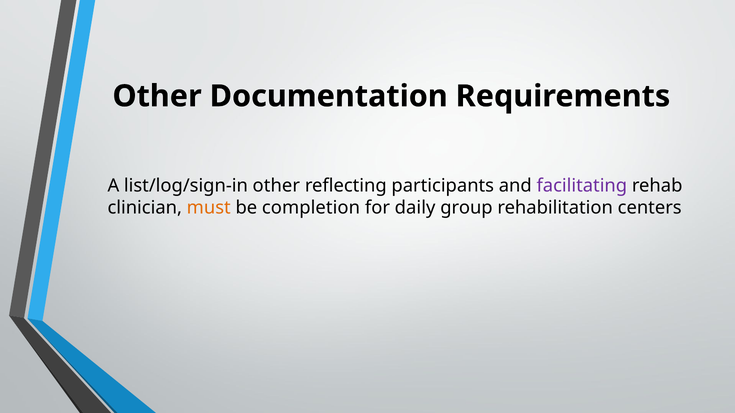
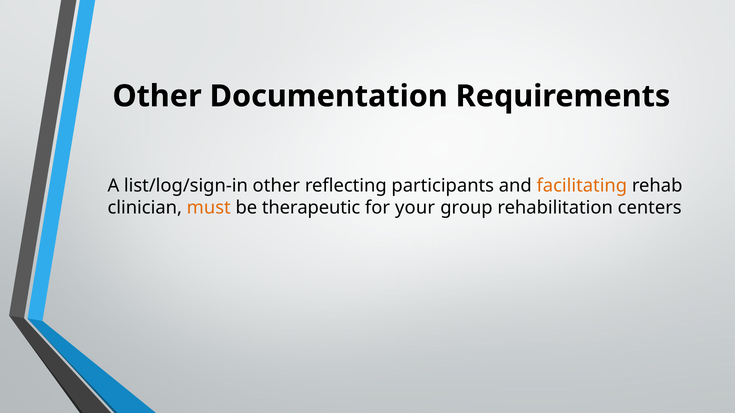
facilitating colour: purple -> orange (582, 186)
completion: completion -> therapeutic (311, 208)
daily: daily -> your (415, 208)
